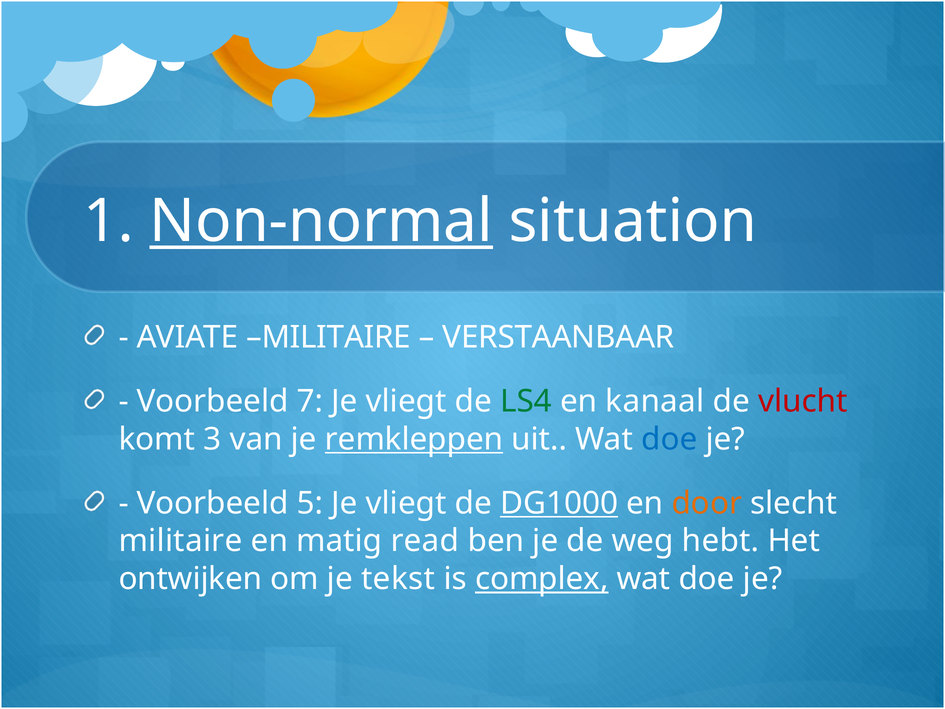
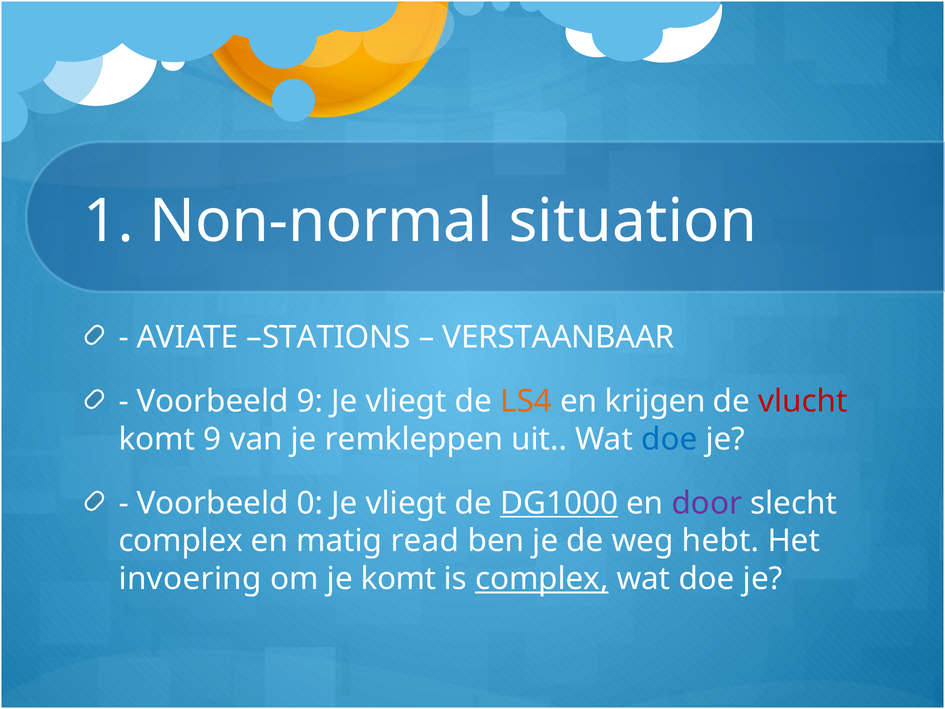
Non-normal underline: present -> none (321, 221)
AVIATE MILITAIRE: MILITAIRE -> STATIONS (328, 337)
Voorbeeld 7: 7 -> 9 (310, 401)
LS4 colour: green -> orange (526, 401)
kanaal: kanaal -> krijgen (655, 401)
komt 3: 3 -> 9 (212, 439)
remkleppen underline: present -> none (414, 439)
5: 5 -> 0 (310, 503)
door colour: orange -> purple (707, 503)
militaire: militaire -> complex (181, 541)
ontwijken: ontwijken -> invoering (190, 579)
je tekst: tekst -> komt (398, 579)
